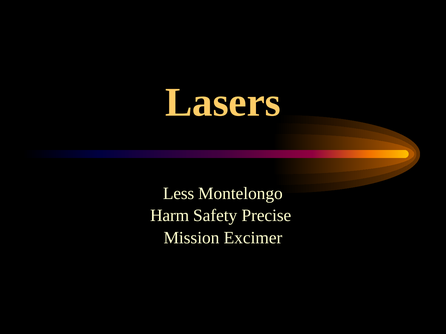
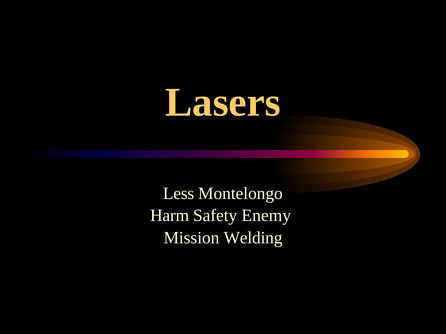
Precise: Precise -> Enemy (266, 216)
Excimer: Excimer -> Welding (253, 238)
